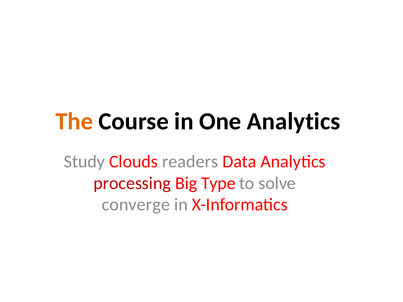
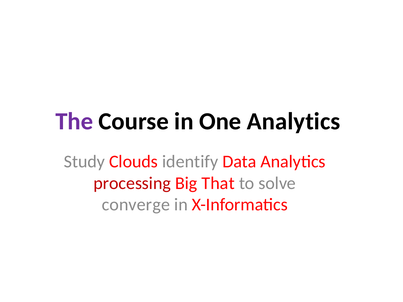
The colour: orange -> purple (74, 121)
readers: readers -> identify (190, 162)
Type: Type -> That (218, 183)
